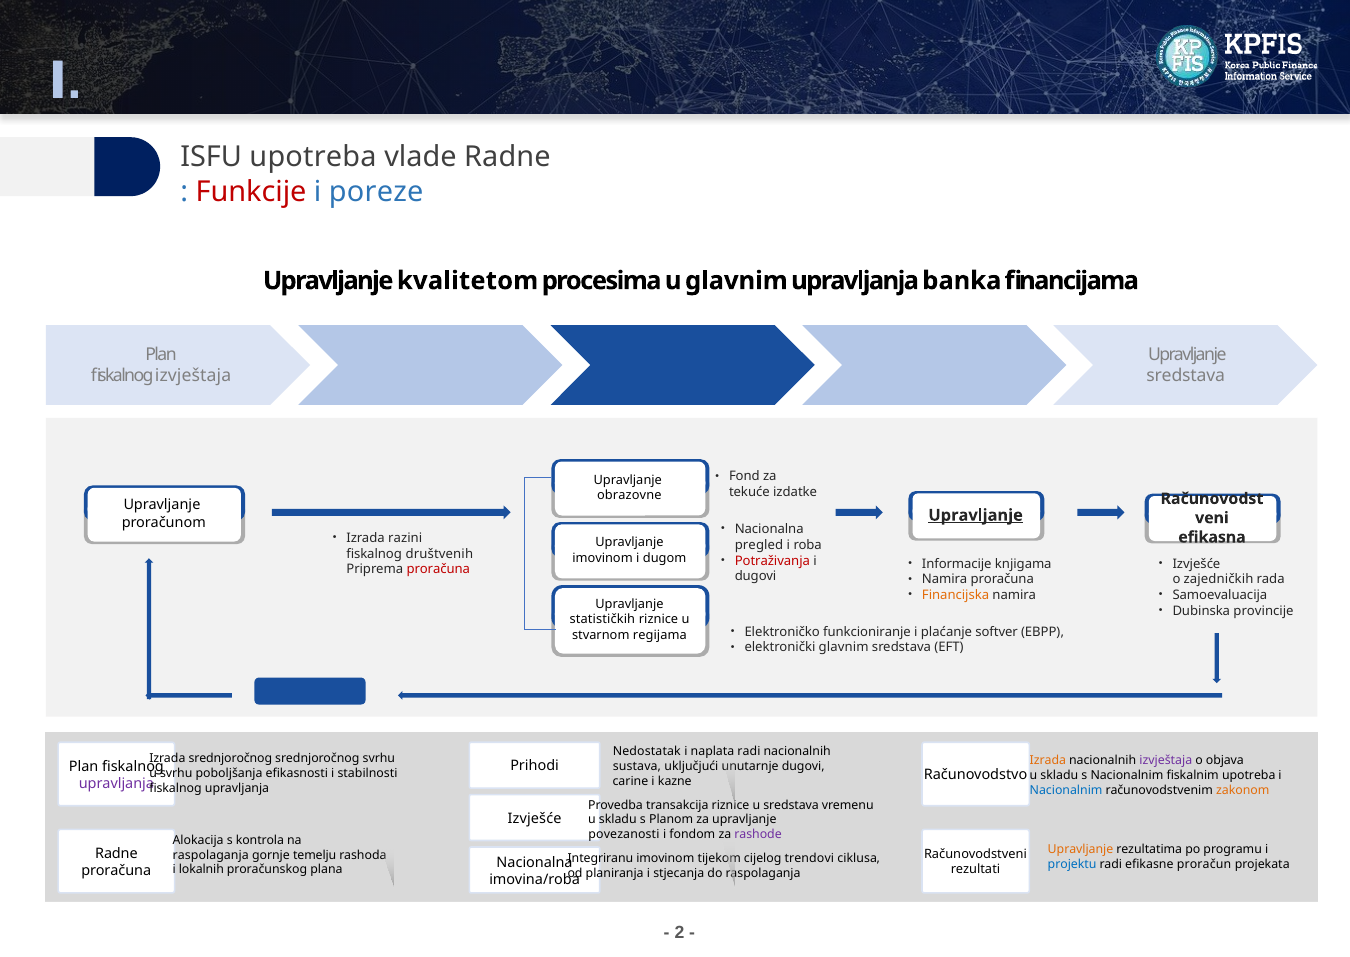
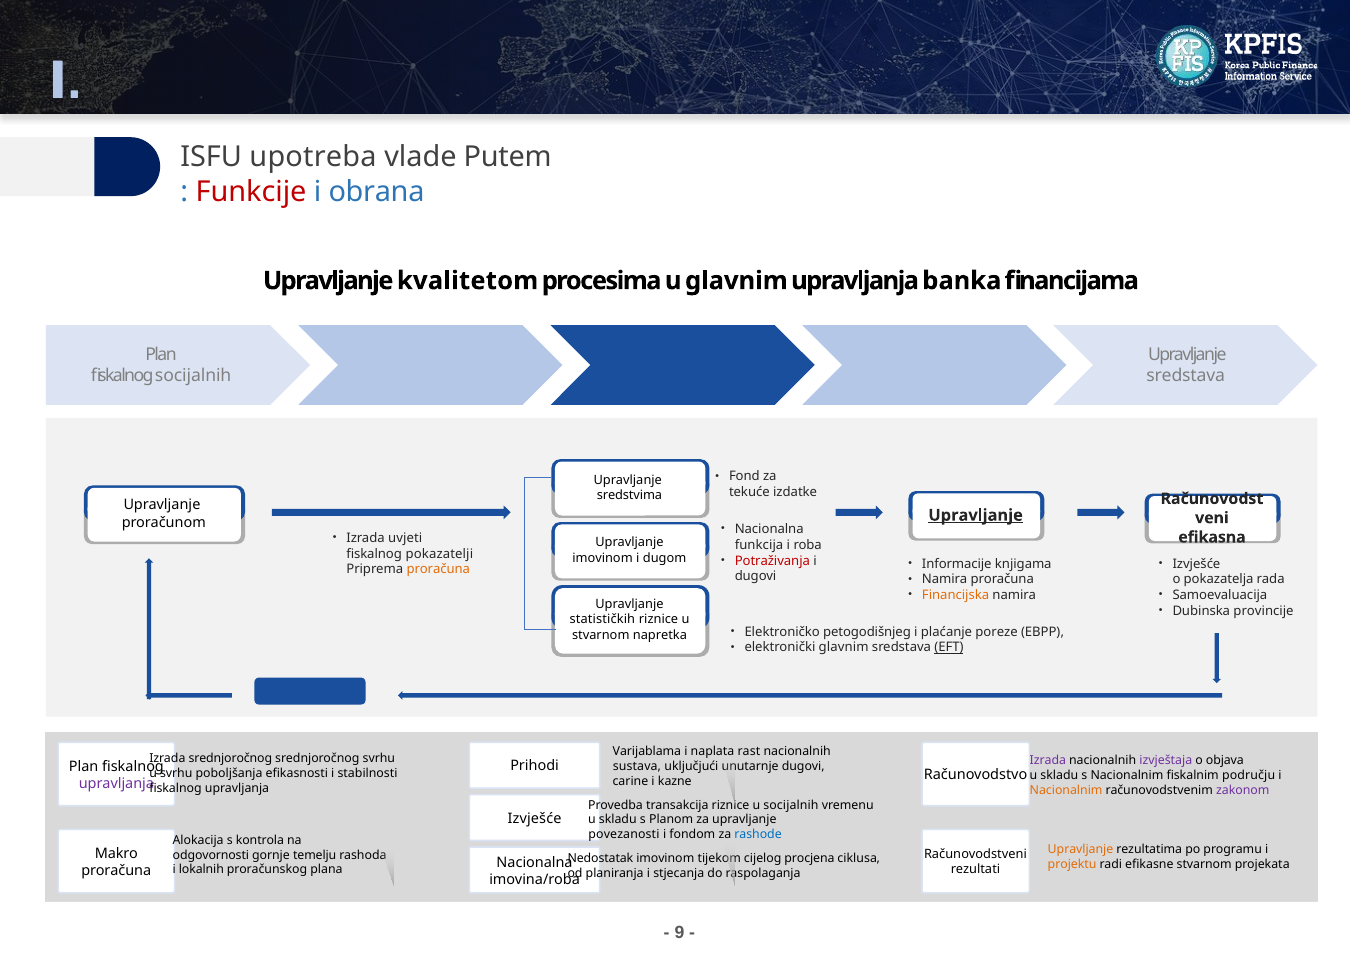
vlade Radne: Radne -> Putem (508, 157)
poreze: poreze -> obrana (376, 192)
fiskalnog izvještaja: izvještaja -> socijalnih (193, 376)
obrazovne: obrazovne -> sredstvima (629, 495)
razini: razini -> uvjeti (405, 538)
pregled: pregled -> funkcija (759, 545)
društvenih: društvenih -> pokazatelji (439, 554)
proračuna colour: red -> orange (438, 570)
zajedničkih: zajedničkih -> pokazatelja (1219, 579)
funkcioniranje: funkcioniranje -> petogodišnjeg (867, 632)
softver: softver -> poreze (997, 632)
regijama: regijama -> napretka (660, 635)
EFT underline: none -> present (949, 647)
Nedostatak: Nedostatak -> Varijablama (647, 752)
radi: radi -> rast (749, 752)
Izrada colour: orange -> purple (1048, 761)
fiskalnim upotreba: upotreba -> području (1249, 775)
Nacionalnim colour: blue -> orange (1066, 790)
zakonom colour: orange -> purple (1243, 790)
u sredstava: sredstava -> socijalnih (791, 805)
rashode colour: purple -> blue (758, 835)
Radne: Radne -> Makro (116, 853)
raspolaganja: raspolaganja -> odgovornosti (211, 855)
Integriranu: Integriranu -> Nedostatak (600, 858)
trendovi: trendovi -> procjena (809, 858)
projektu colour: blue -> orange (1072, 864)
efikasne proračun: proračun -> stvarnom (1204, 864)
2: 2 -> 9 (679, 933)
